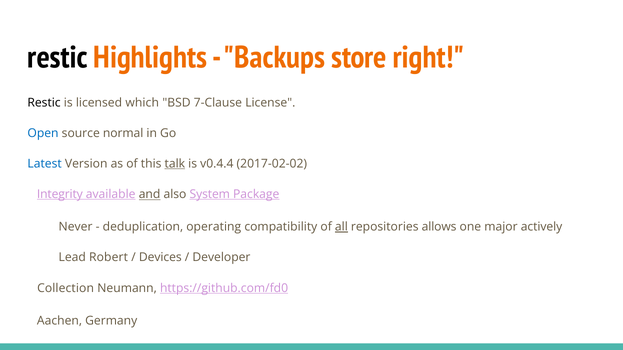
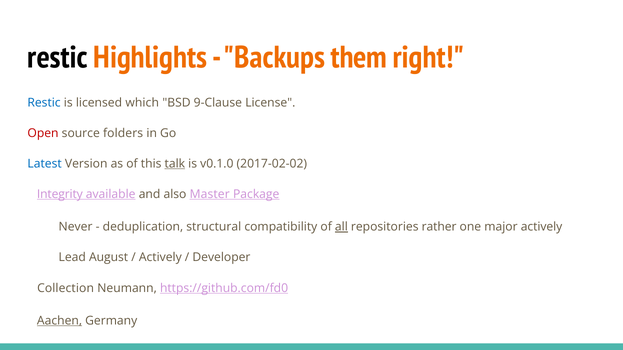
store: store -> them (359, 57)
Restic colour: black -> blue (44, 103)
7-Clause: 7-Clause -> 9-Clause (218, 103)
Open colour: blue -> red (43, 133)
normal: normal -> folders (123, 133)
v0.4.4: v0.4.4 -> v0.1.0 (217, 164)
and underline: present -> none (150, 195)
System: System -> Master (210, 195)
operating: operating -> structural (214, 227)
allows: allows -> rather (439, 227)
Robert: Robert -> August (109, 258)
Devices: Devices -> Actively (160, 258)
Aachen underline: none -> present (60, 321)
